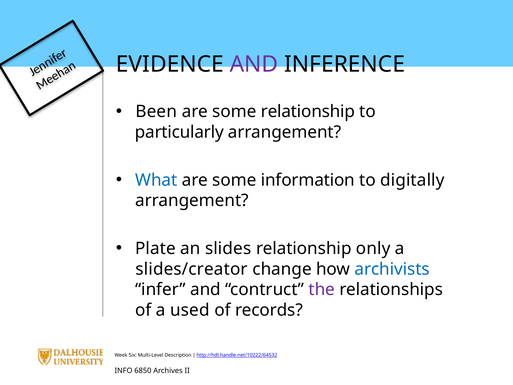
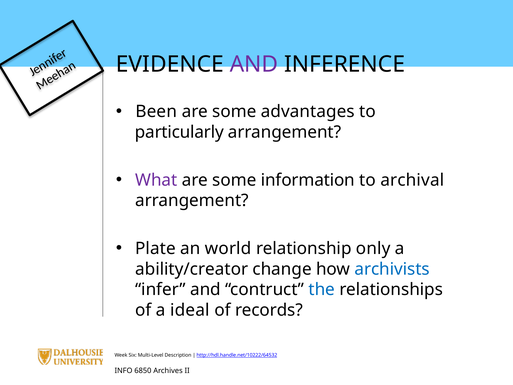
some relationship: relationship -> advantages (308, 112)
What colour: blue -> purple (156, 180)
digitally: digitally -> archival (412, 180)
slides: slides -> world (228, 248)
slides/creator: slides/creator -> ability/creator (192, 269)
the colour: purple -> blue (322, 289)
used: used -> ideal (190, 310)
